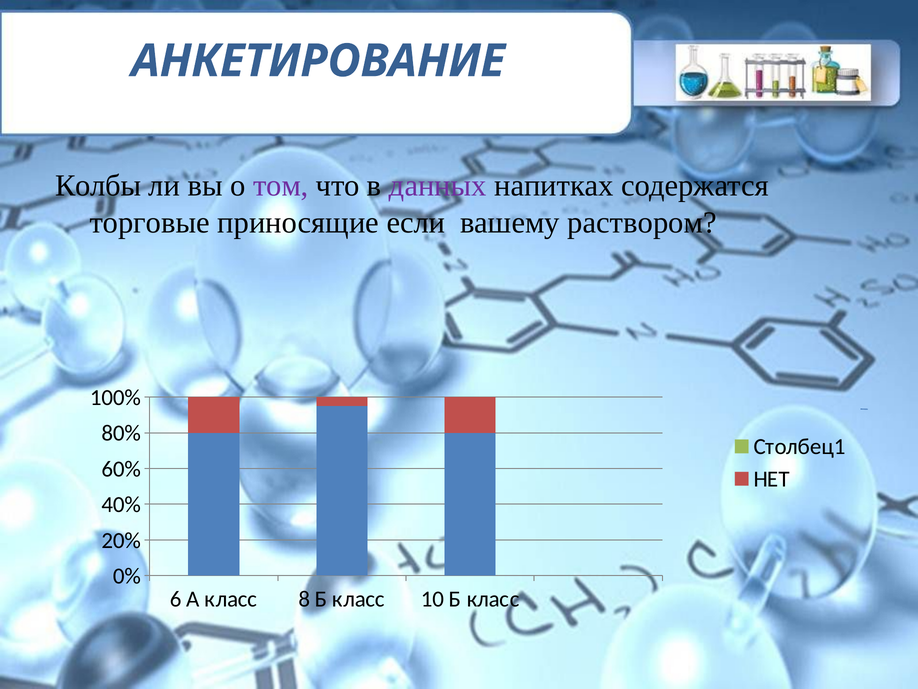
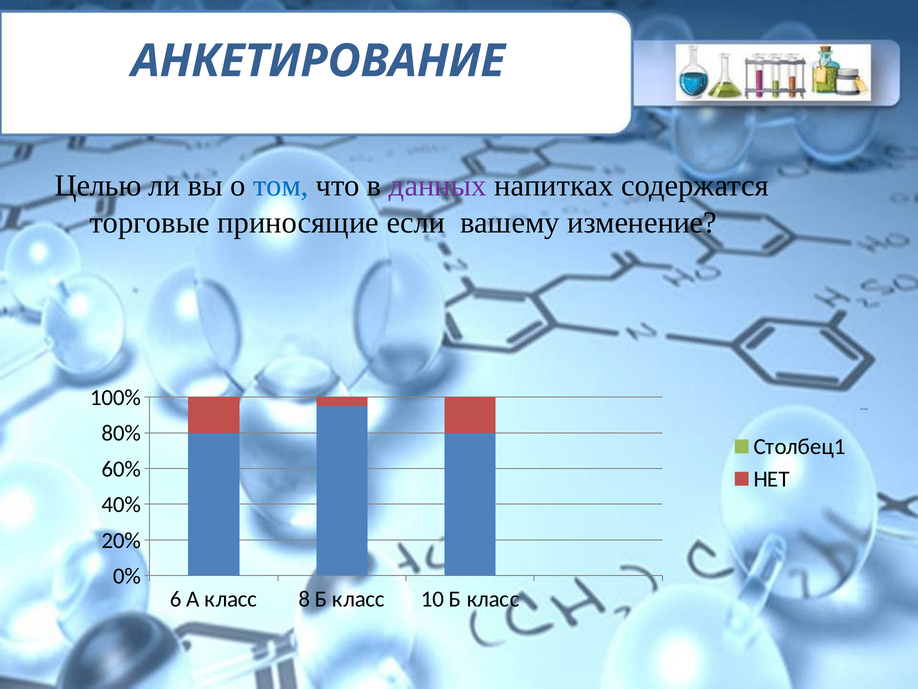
Колбы: Колбы -> Целью (98, 186)
том colour: purple -> blue (281, 186)
раствором: раствором -> изменение (642, 222)
